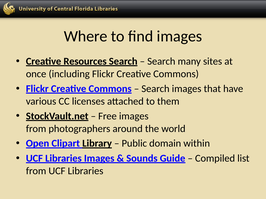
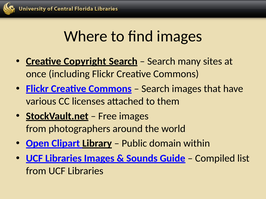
Resources: Resources -> Copyright (85, 61)
